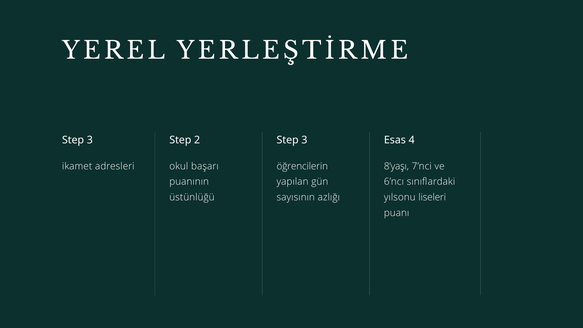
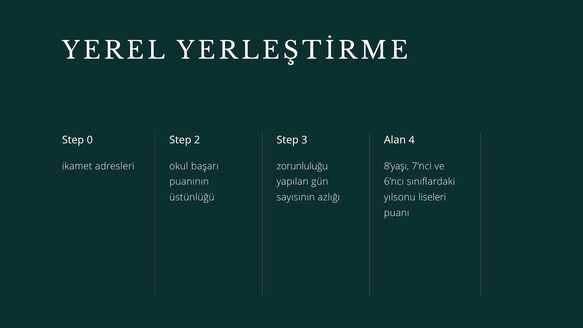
3: 3 -> 0 (90, 140)
Esas: Esas -> Alan (395, 140)
öğrencilerin: öğrencilerin -> zorunluluğu (302, 166)
